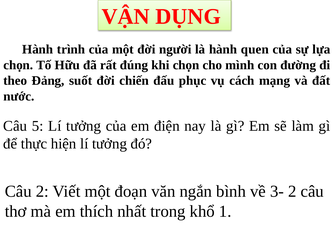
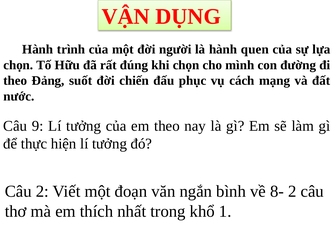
5: 5 -> 9 (38, 126)
em điện: điện -> theo (167, 126)
3-: 3- -> 8- (277, 191)
